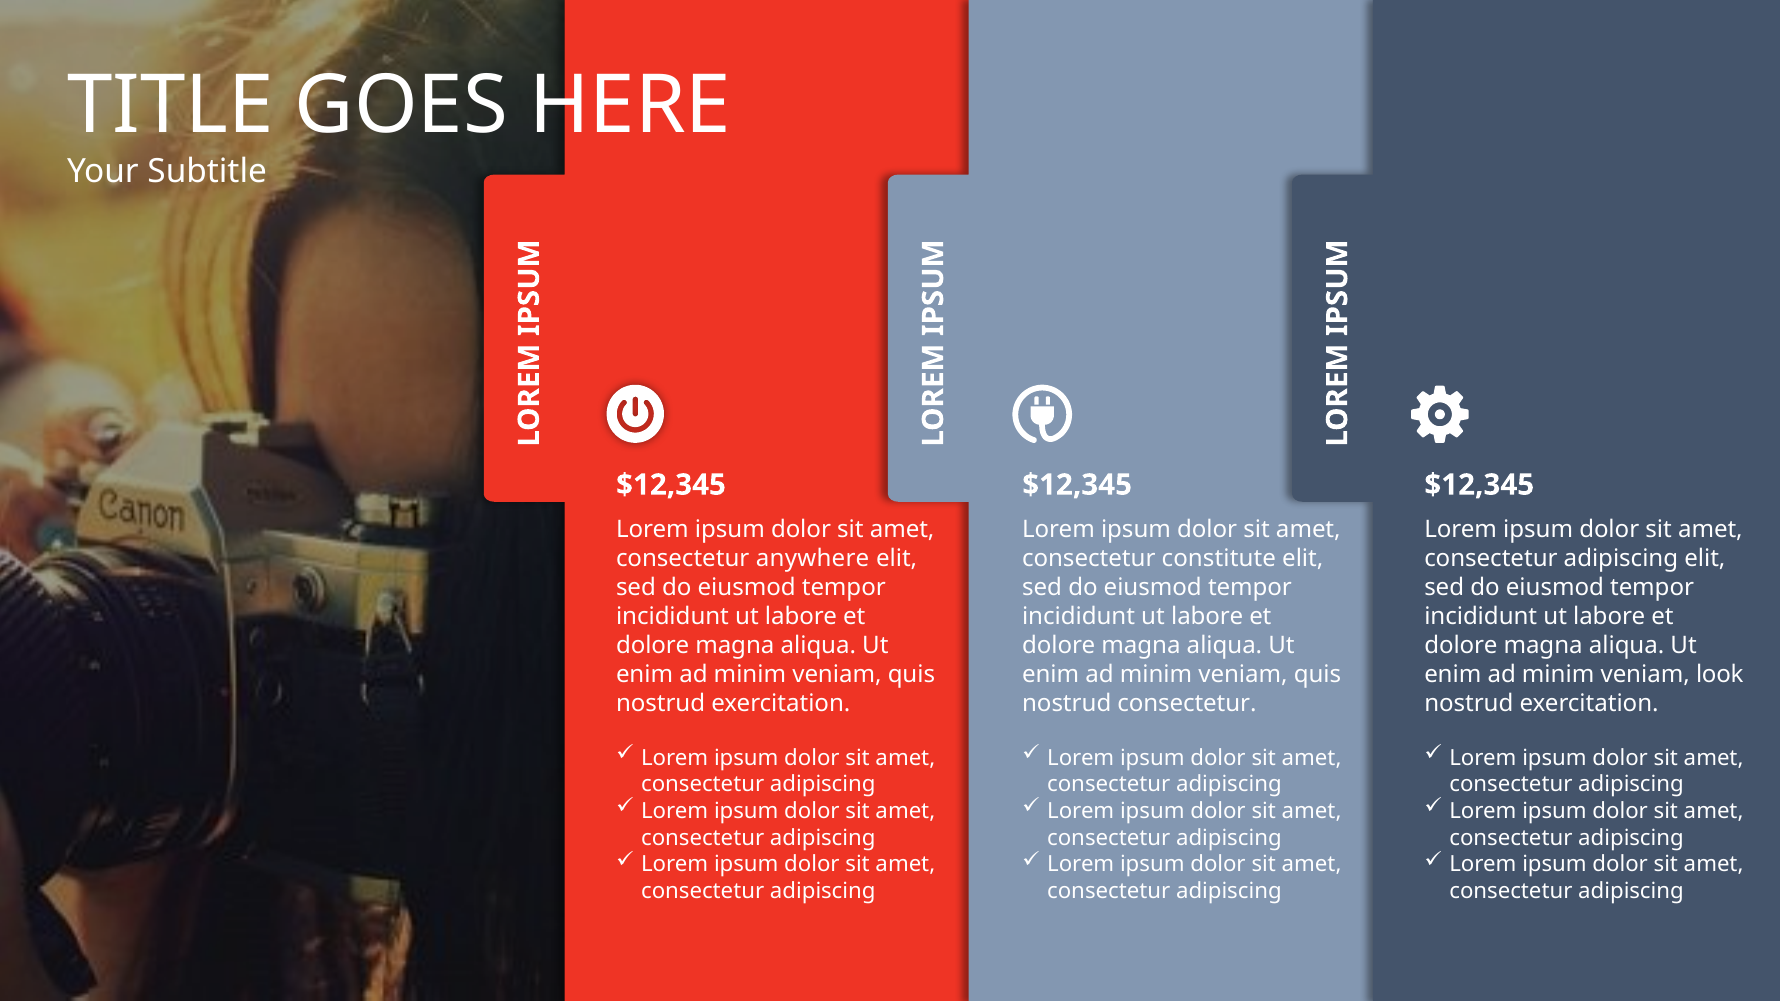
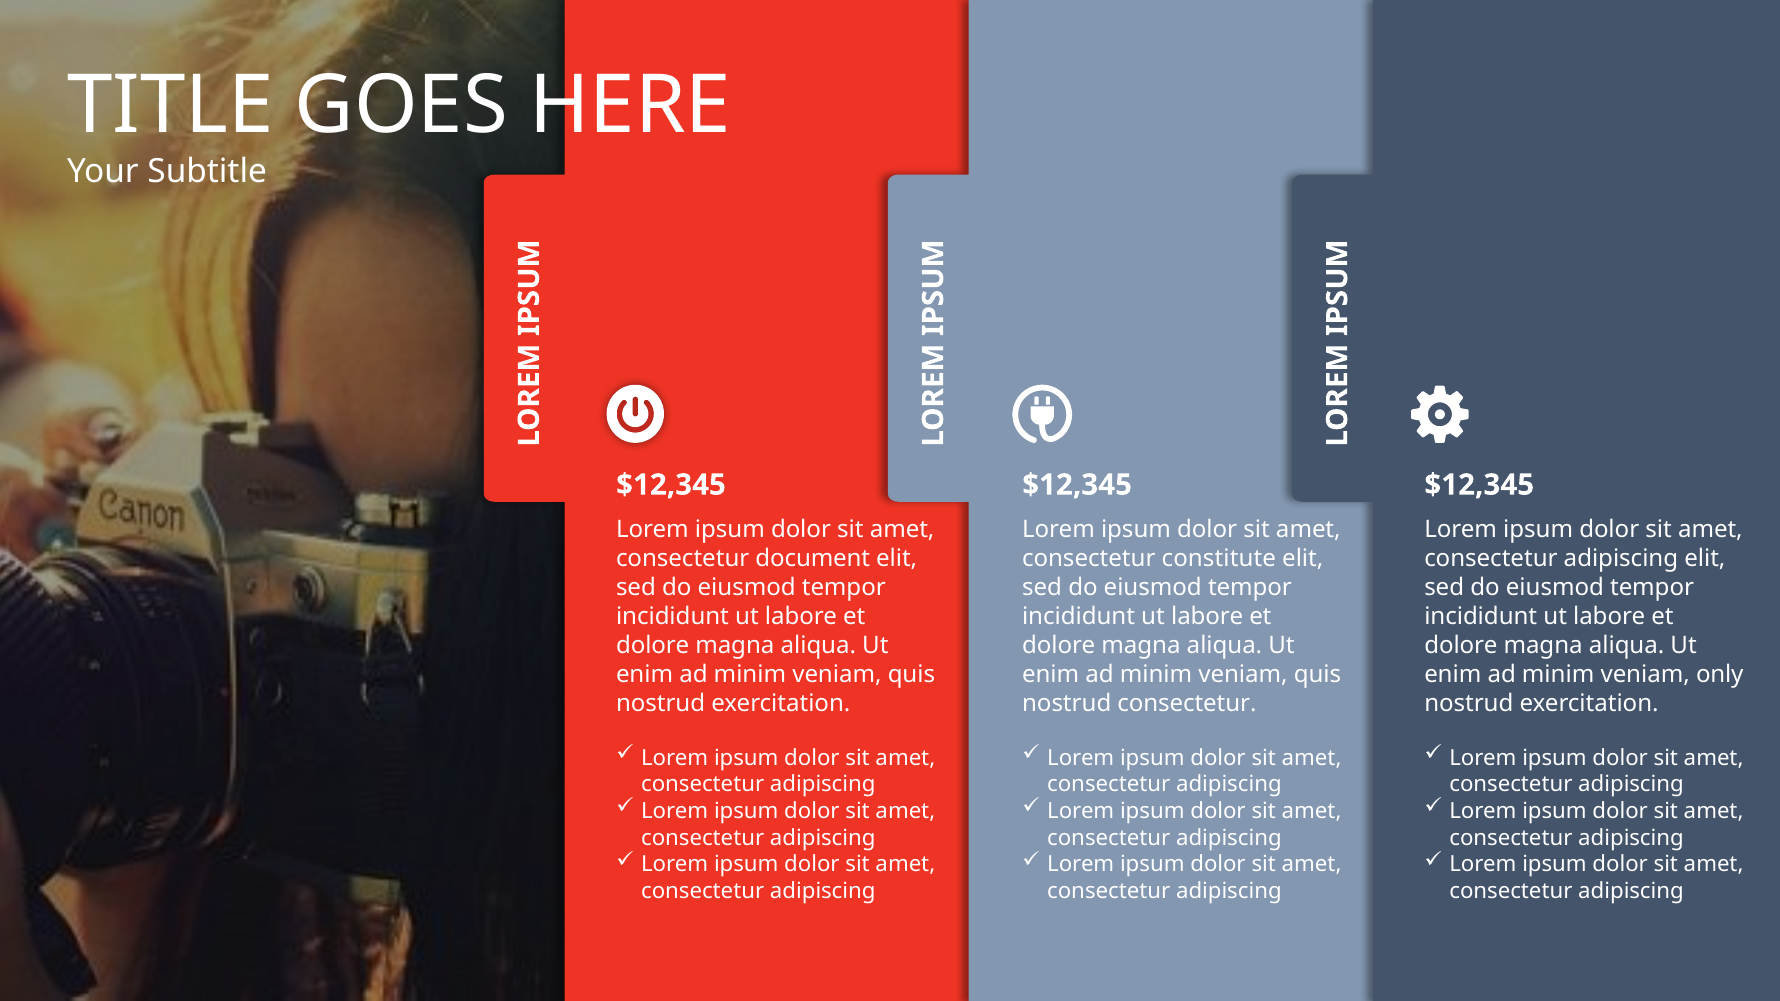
anywhere: anywhere -> document (813, 559)
look: look -> only (1720, 675)
